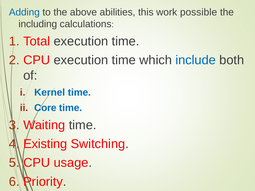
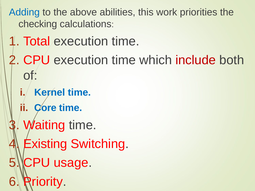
possible: possible -> priorities (199, 12)
including: including -> checking (38, 24)
include colour: blue -> red (196, 60)
